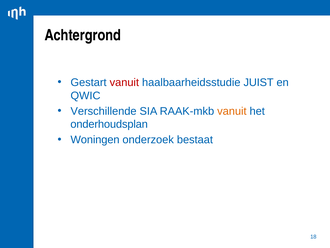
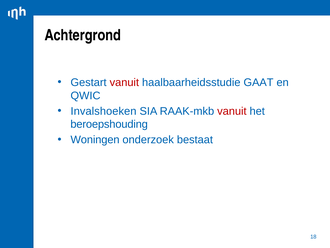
JUIST: JUIST -> GAAT (258, 82)
Verschillende: Verschillende -> Invalshoeken (104, 111)
vanuit colour: orange -> red (232, 111)
onderhoudsplan: onderhoudsplan -> beroepshouding (109, 124)
